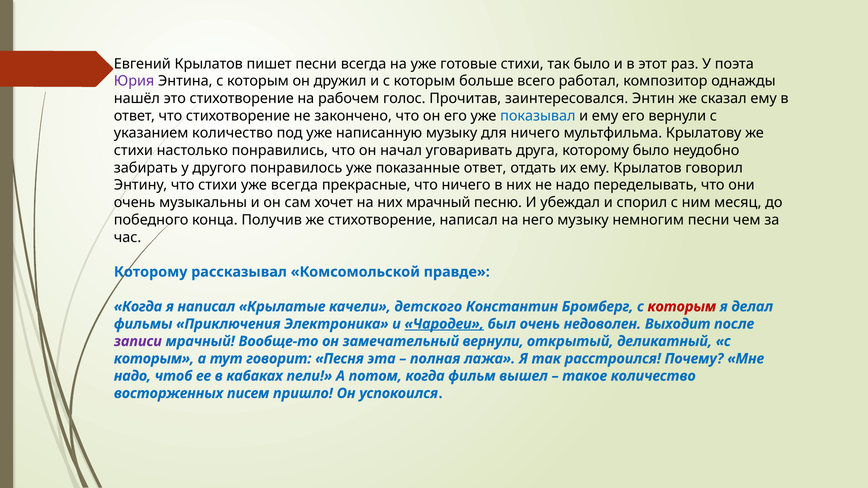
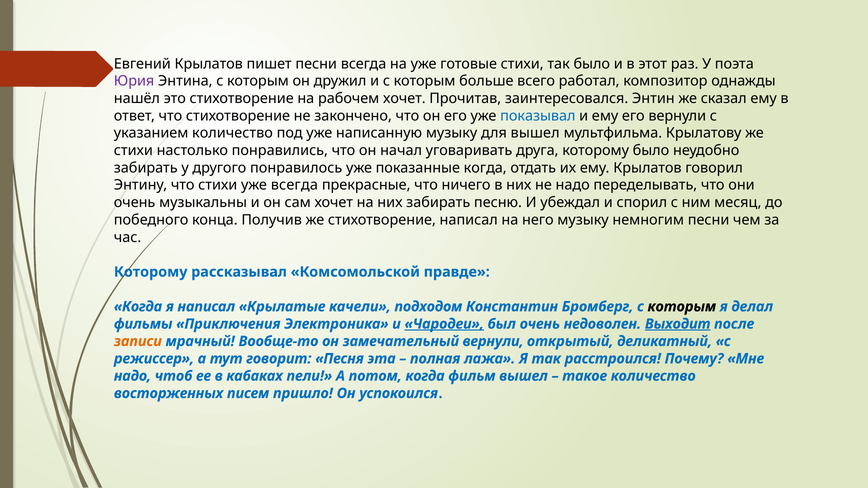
рабочем голос: голос -> хочет (404, 99)
для ничего: ничего -> вышел (535, 133)
показанные ответ: ответ -> когда (485, 168)
них мрачный: мрачный -> забирать (438, 203)
детского: детского -> подходом (428, 307)
которым colour: red -> black (682, 307)
Выходит underline: none -> present (678, 324)
записи colour: purple -> orange (138, 341)
которым: которым -> режиссер (154, 359)
